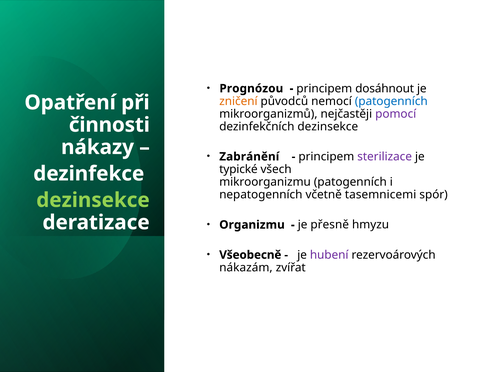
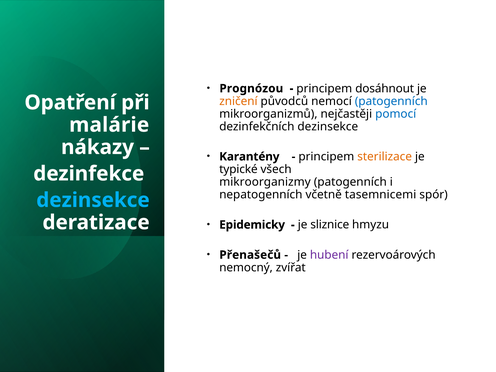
pomocí colour: purple -> blue (396, 114)
činnosti: činnosti -> malárie (109, 125)
Zabránění: Zabránění -> Karantény (249, 157)
sterilizace colour: purple -> orange (385, 157)
mikroorganizmu: mikroorganizmu -> mikroorganizmy (265, 182)
dezinsekce colour: light green -> light blue (93, 200)
Organizmu: Organizmu -> Epidemicky (252, 225)
přesně: přesně -> sliznice (330, 225)
Všeobecně: Všeobecně -> Přenašečů (250, 255)
nákazám: nákazám -> nemocný (246, 268)
